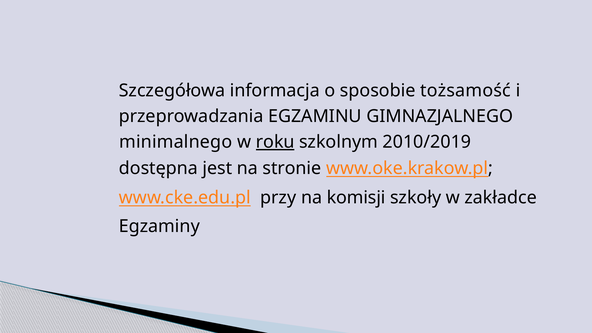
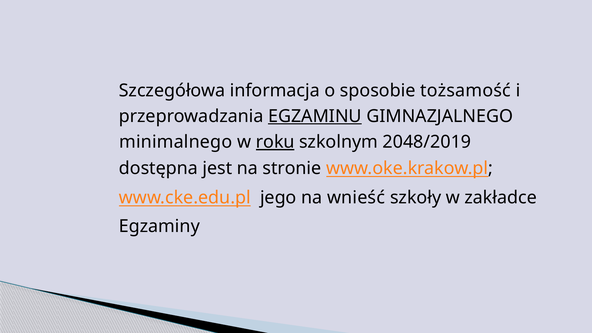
EGZAMINU underline: none -> present (315, 116)
2010/2019: 2010/2019 -> 2048/2019 (427, 142)
przy: przy -> jego (278, 198)
komisji: komisji -> wnieść (356, 198)
